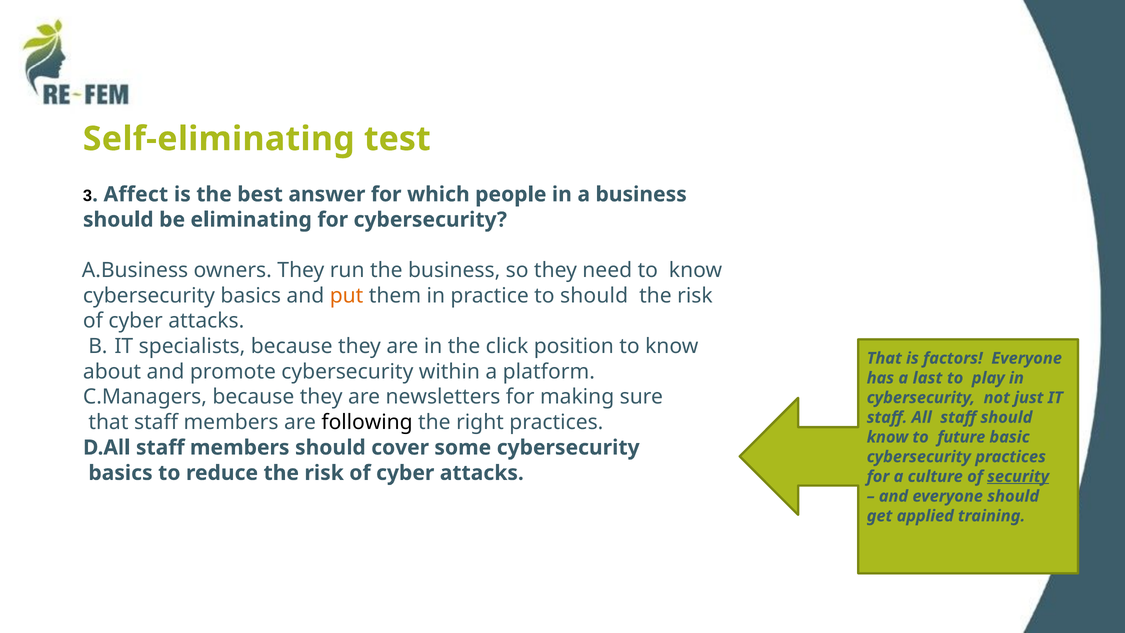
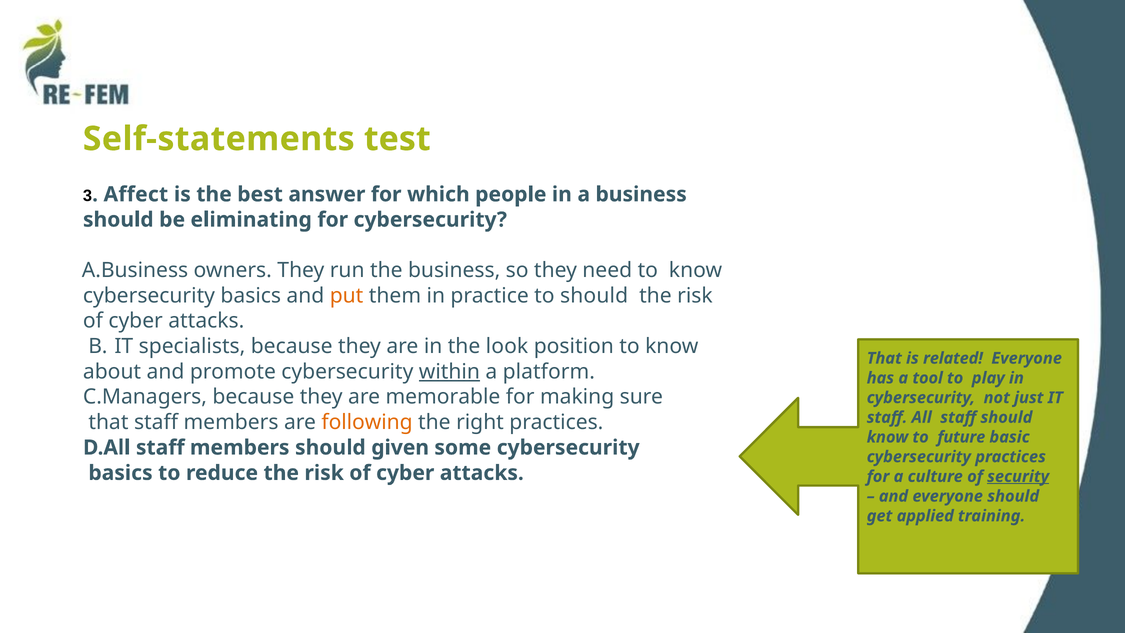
Self-eliminating: Self-eliminating -> Self-statements (219, 139)
click: click -> look (507, 346)
factors: factors -> related (953, 358)
within underline: none -> present (449, 372)
last: last -> tool (928, 378)
newsletters: newsletters -> memorable (443, 397)
following colour: black -> orange (367, 422)
cover: cover -> given (400, 447)
